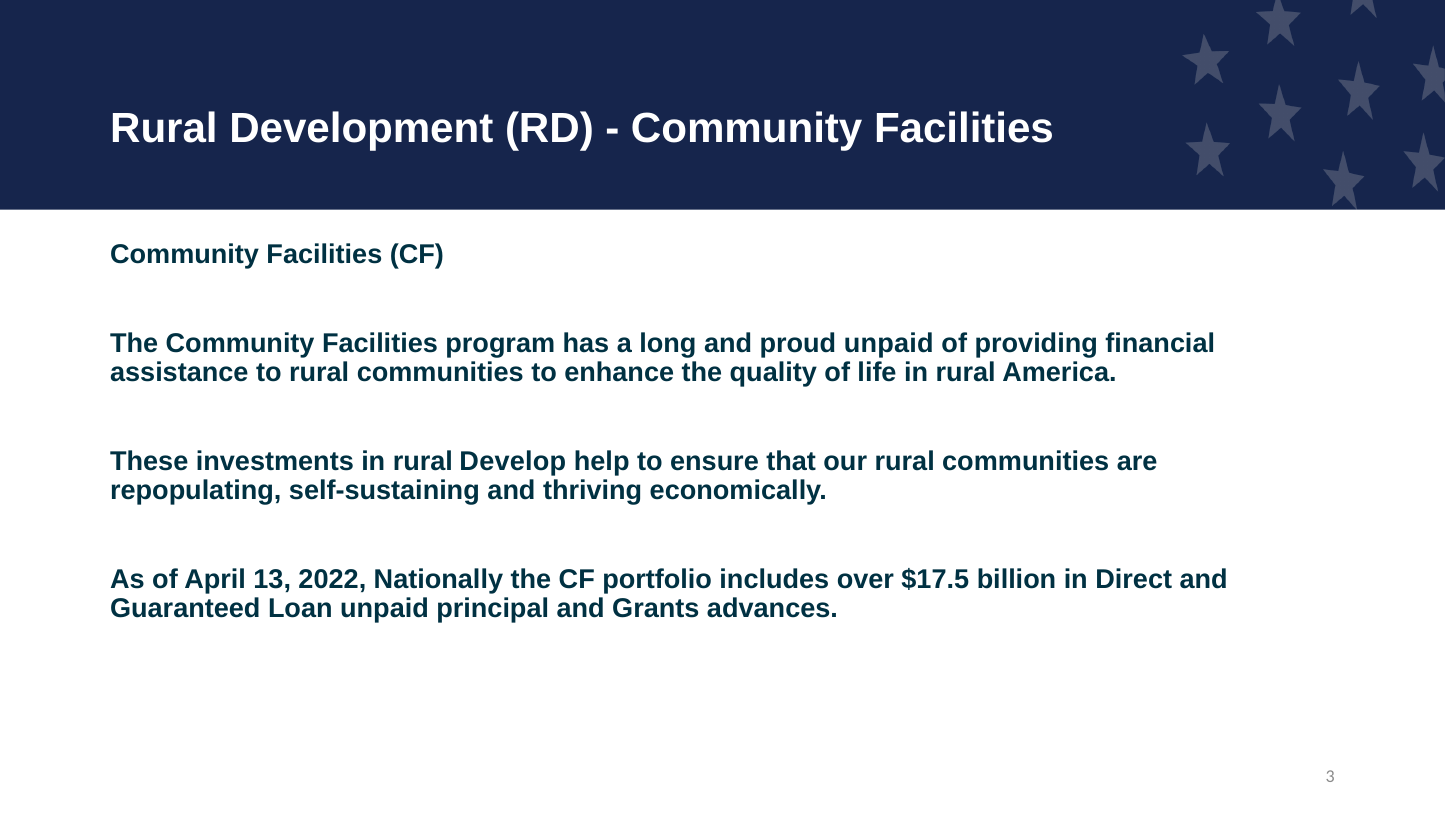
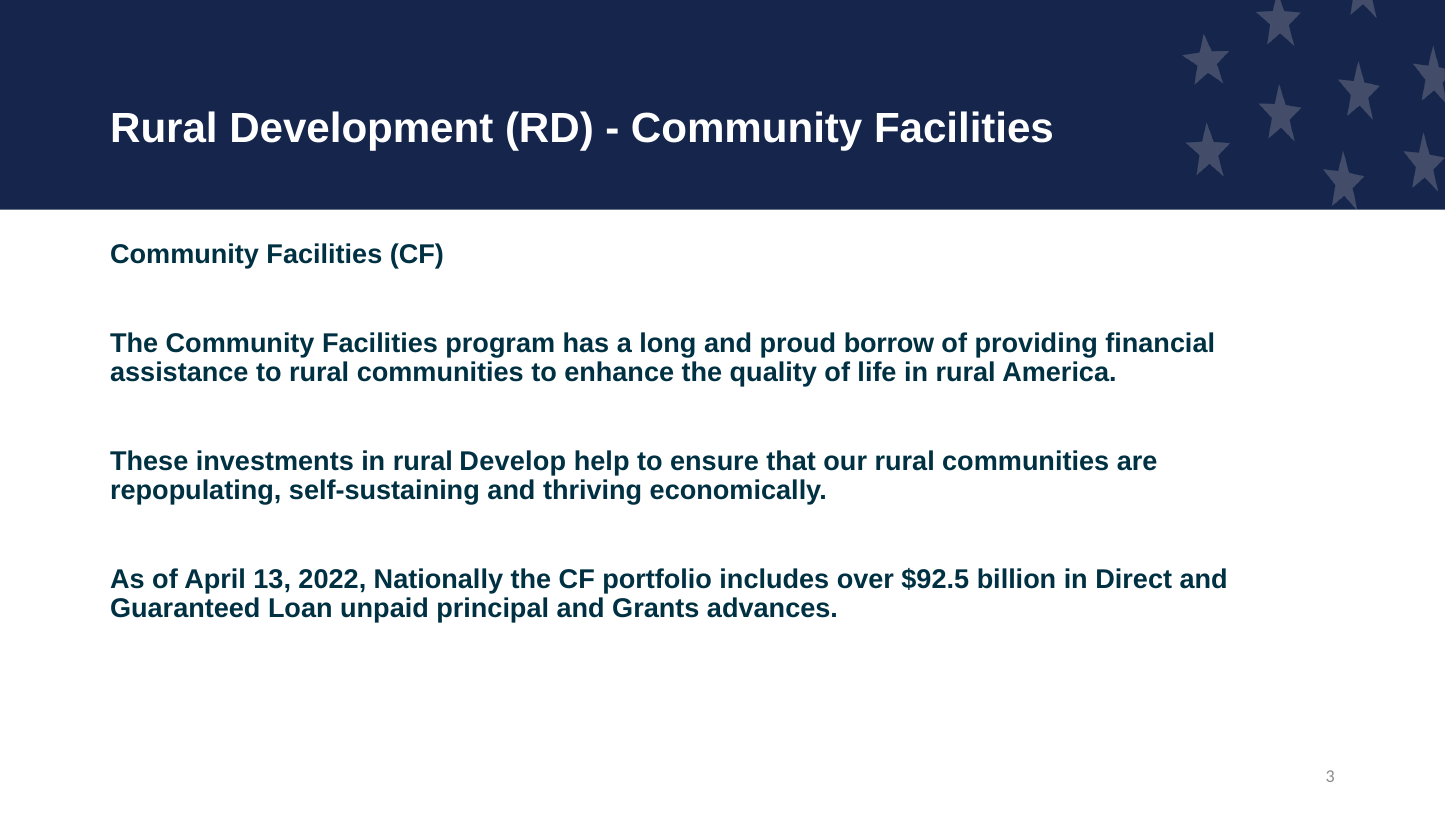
proud unpaid: unpaid -> borrow (889, 343)
$17.5: $17.5 -> $92.5 (935, 579)
